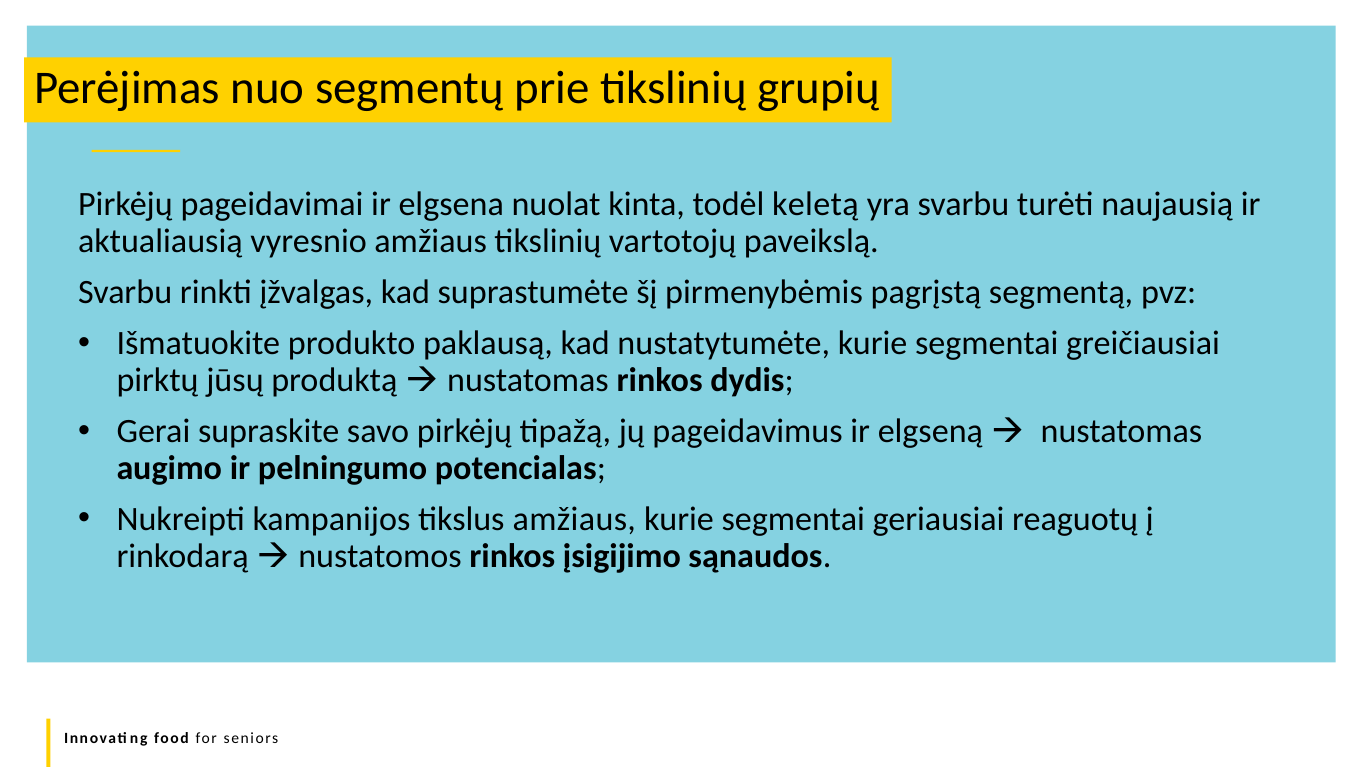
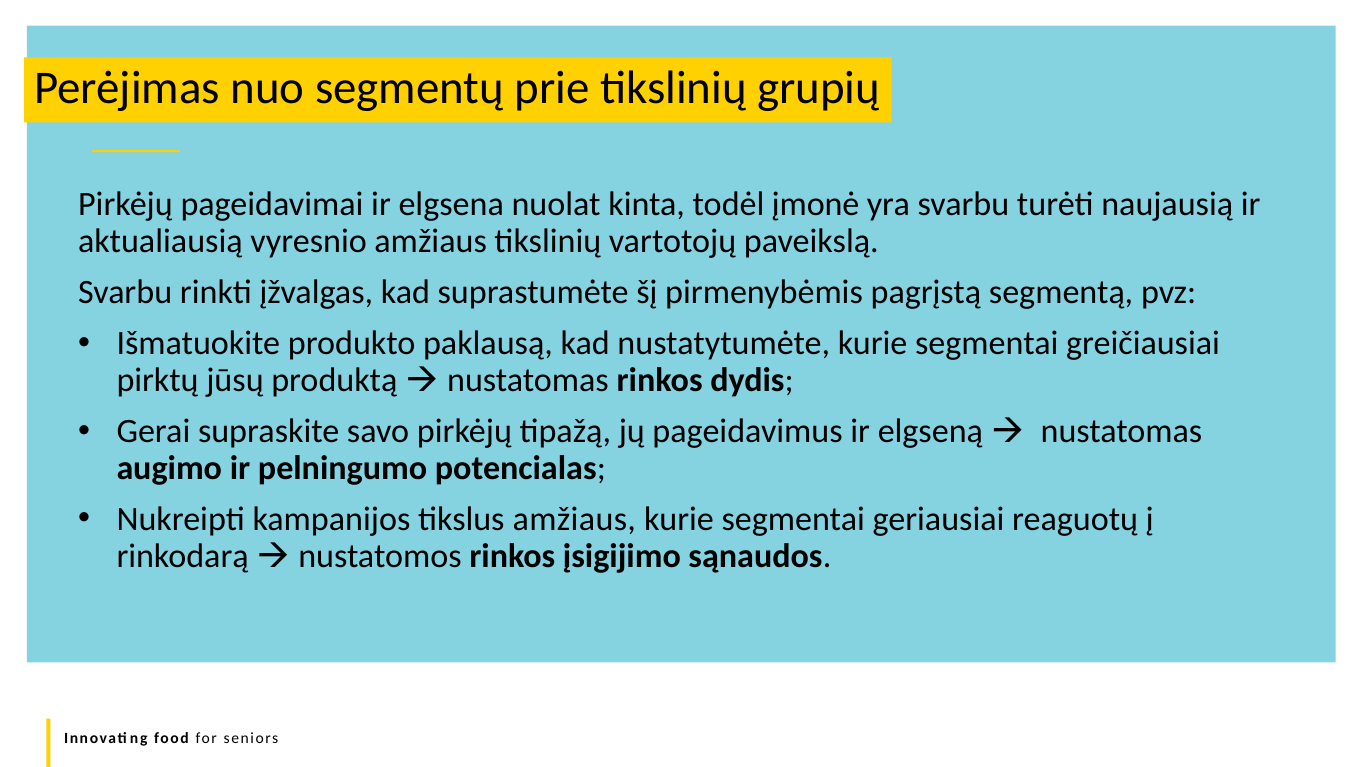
keletą: keletą -> įmonė (816, 205)
